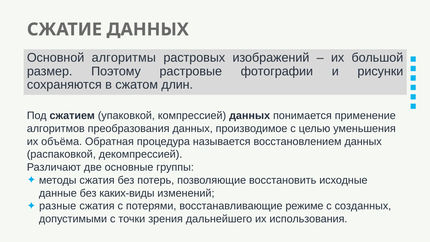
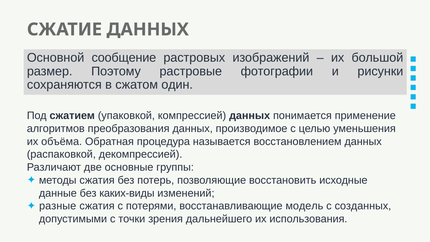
алгоритмы: алгоритмы -> сообщение (124, 58)
длин: длин -> один (177, 85)
режиме: режиме -> модель (304, 206)
